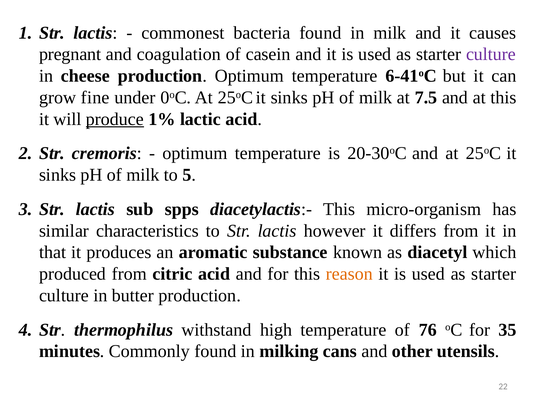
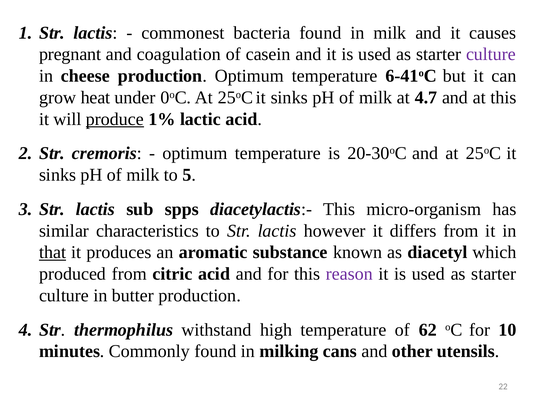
fine: fine -> heat (95, 98)
7.5: 7.5 -> 4.7 (426, 98)
that underline: none -> present (53, 252)
reason colour: orange -> purple (349, 274)
76: 76 -> 62 (428, 330)
35: 35 -> 10 (508, 330)
